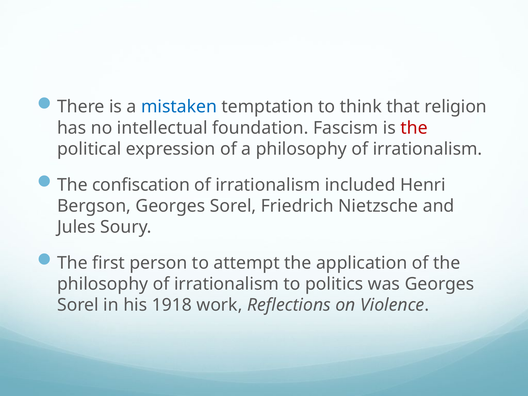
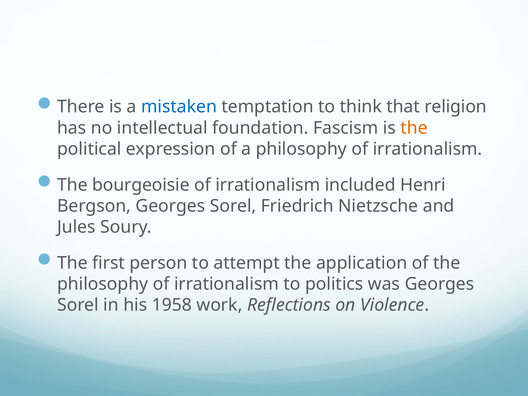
the colour: red -> orange (414, 128)
confiscation: confiscation -> bourgeoisie (141, 185)
1918: 1918 -> 1958 (172, 305)
